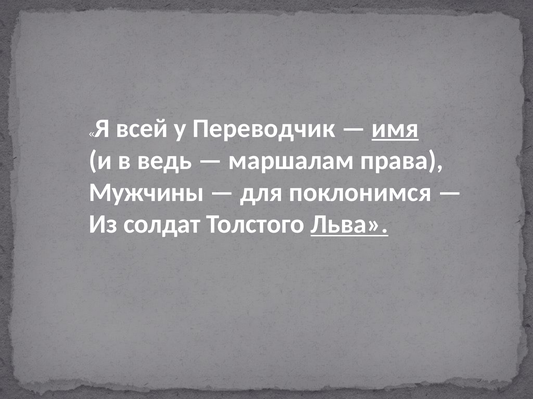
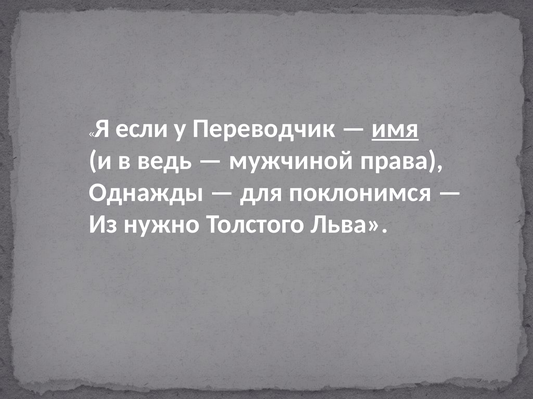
всей: всей -> если (142, 129)
маршалам: маршалам -> мужчиной (291, 161)
Мужчины: Мужчины -> Однажды (146, 193)
солдат: солдат -> нужно (162, 225)
Льва underline: present -> none (349, 225)
